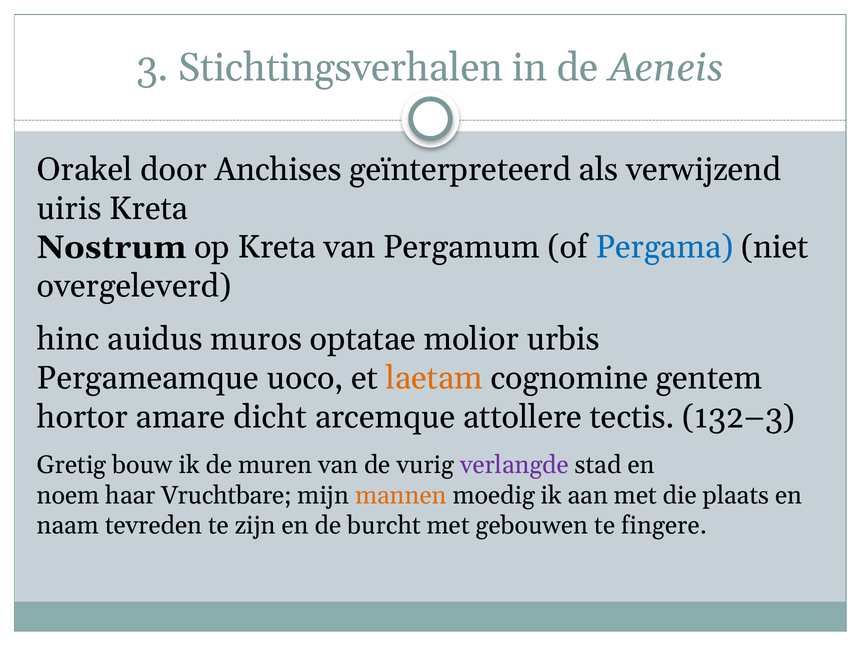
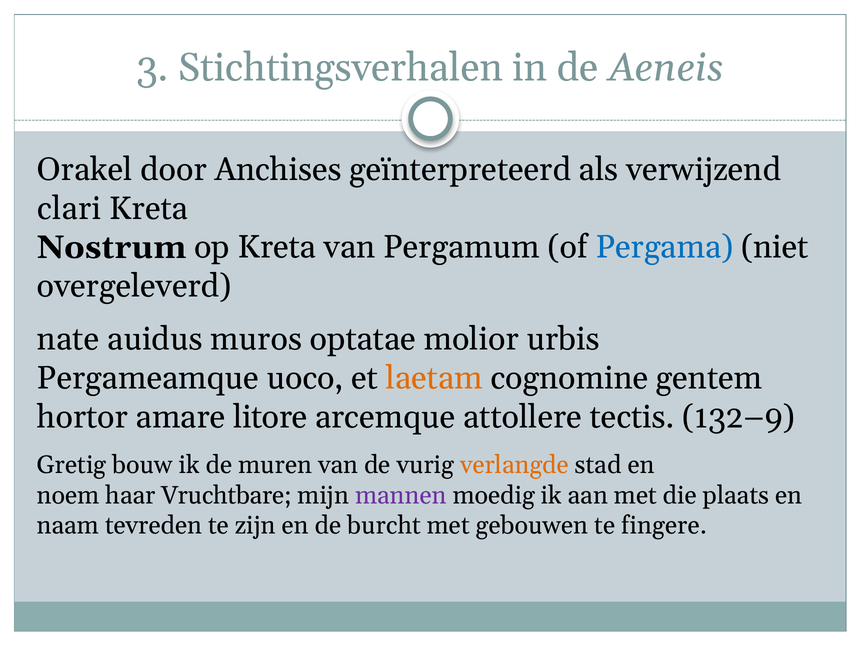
uiris: uiris -> clari (69, 208)
hinc: hinc -> nate (68, 339)
dicht: dicht -> litore (270, 417)
132–3: 132–3 -> 132–9 (739, 417)
verlangde colour: purple -> orange (514, 465)
mannen colour: orange -> purple (401, 495)
